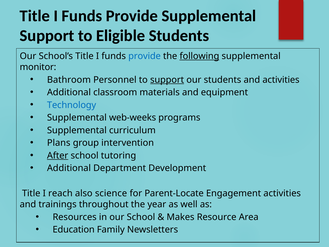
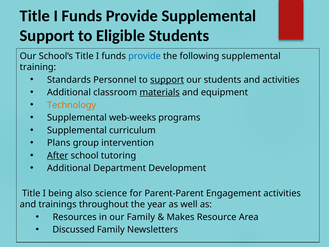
following underline: present -> none (199, 56)
monitor: monitor -> training (38, 67)
Bathroom: Bathroom -> Standards (69, 80)
materials underline: none -> present (160, 92)
Technology colour: blue -> orange (72, 105)
reach: reach -> being (60, 193)
Parent-Locate: Parent-Locate -> Parent-Parent (174, 193)
our School: School -> Family (141, 217)
Education: Education -> Discussed (74, 229)
